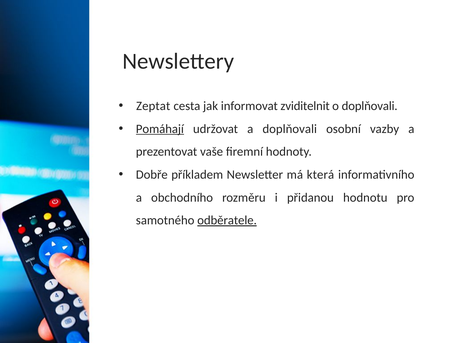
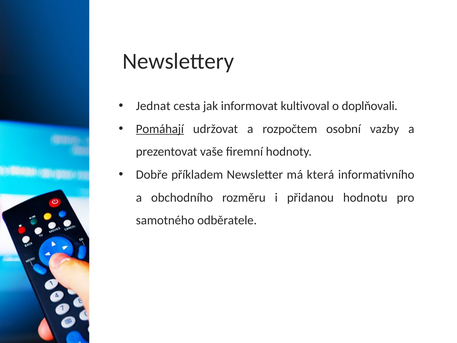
Zeptat: Zeptat -> Jednat (153, 106)
zviditelnit: zviditelnit -> kultivoval (305, 106)
a doplňovali: doplňovali -> rozpočtem (290, 129)
odběratele underline: present -> none (227, 220)
